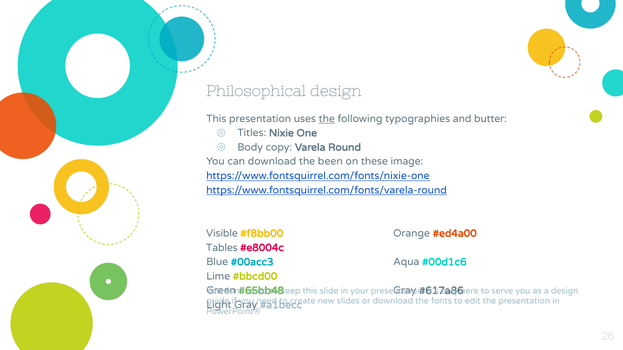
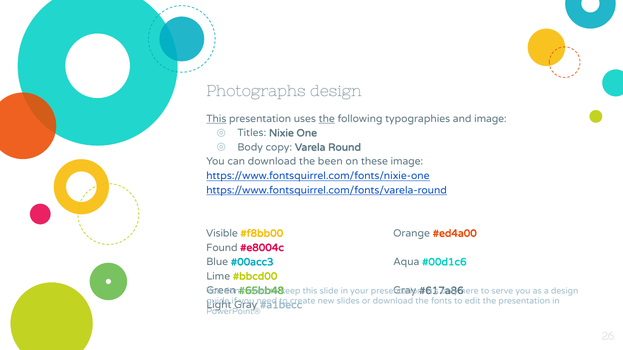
Philosophical: Philosophical -> Photographs (256, 91)
This underline: none -> present (216, 119)
and butter: butter -> image (490, 119)
Tables: Tables -> Found (222, 248)
